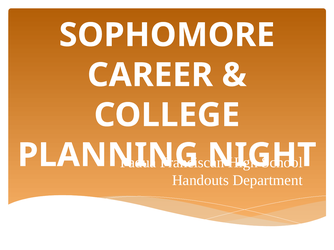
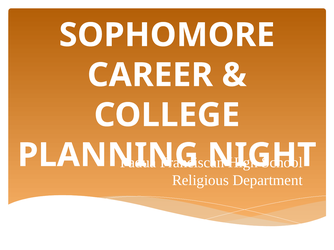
Handouts: Handouts -> Religious (200, 181)
